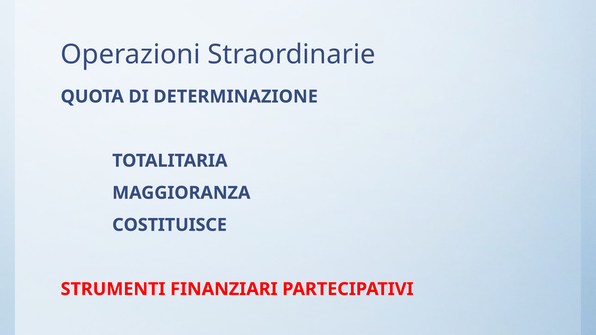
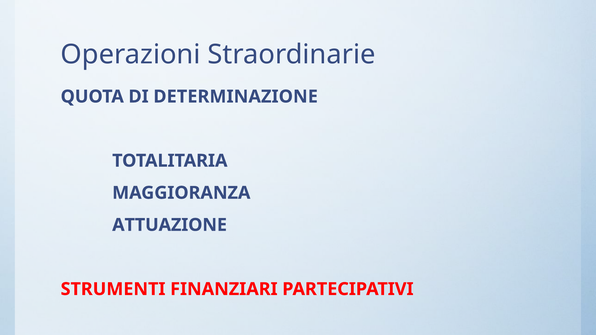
COSTITUISCE: COSTITUISCE -> ATTUAZIONE (170, 225)
